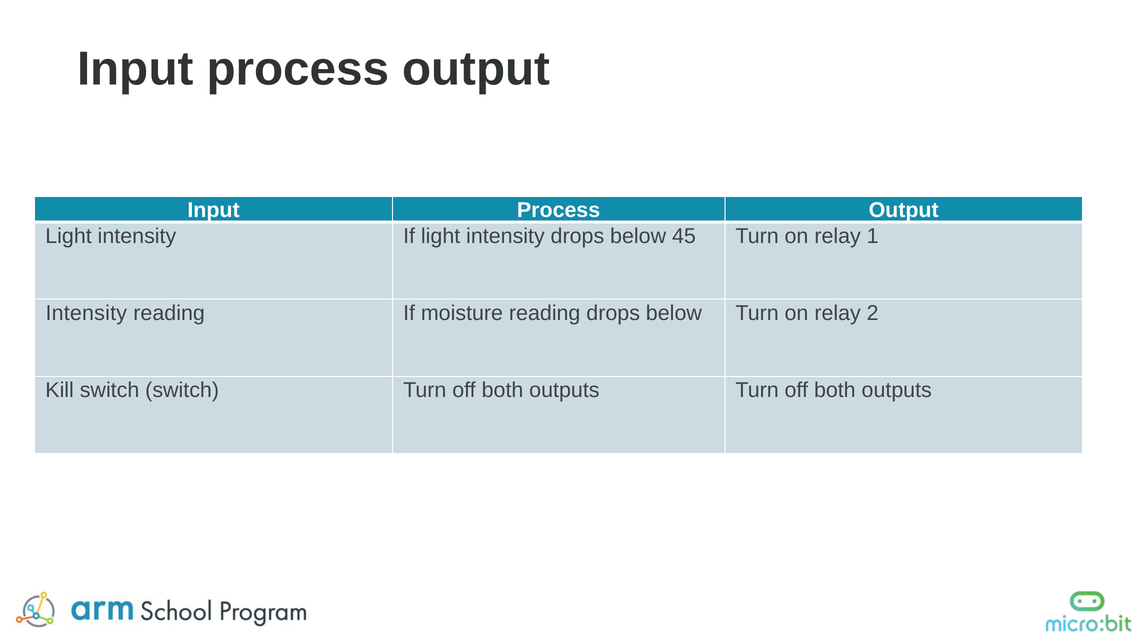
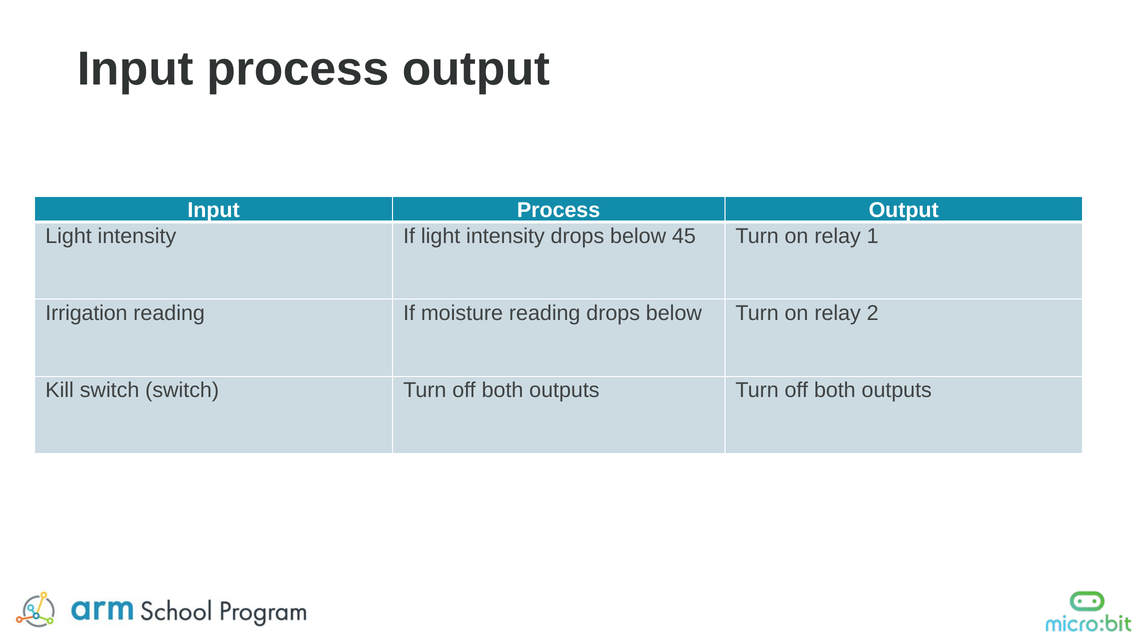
Intensity: Intensity -> Irrigation (86, 313)
